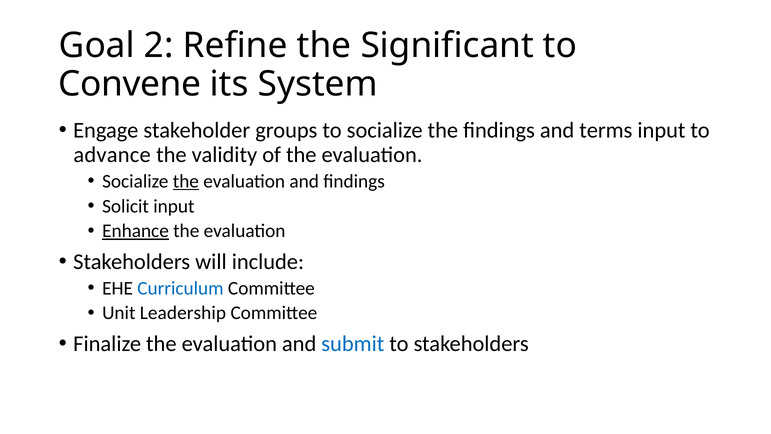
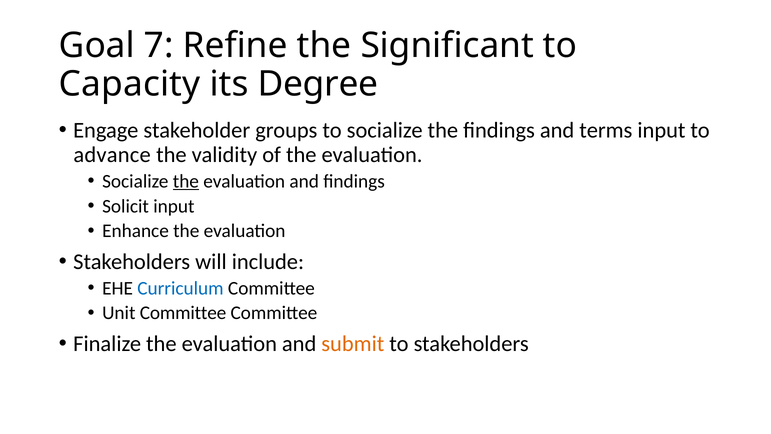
2: 2 -> 7 (159, 46)
Convene: Convene -> Capacity (130, 84)
System: System -> Degree (318, 84)
Enhance underline: present -> none (135, 231)
Unit Leadership: Leadership -> Committee (183, 313)
submit colour: blue -> orange (353, 343)
